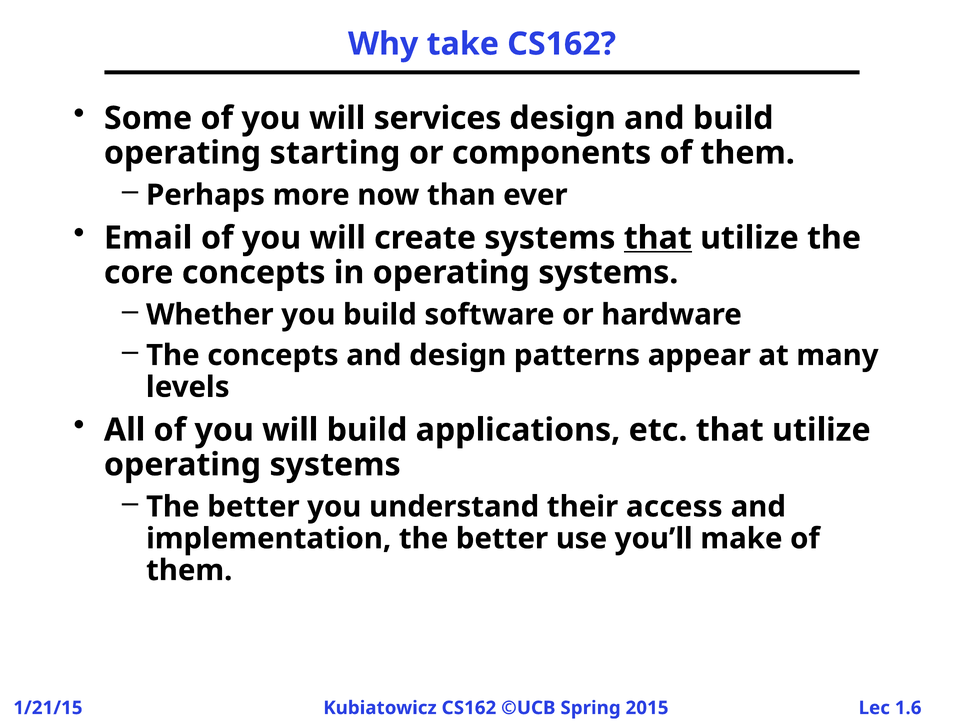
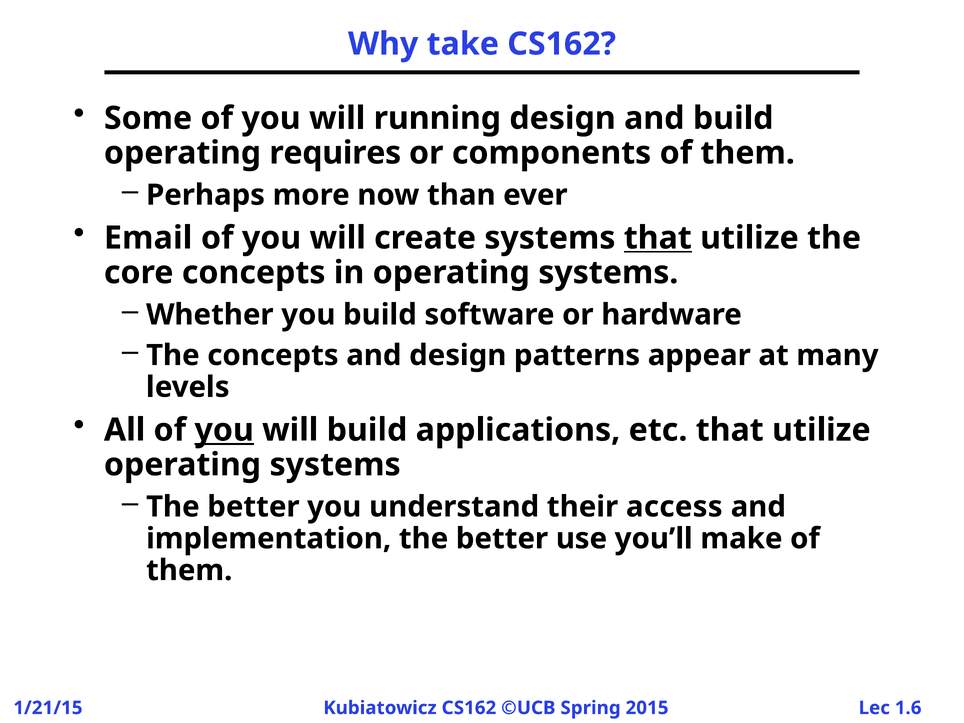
services: services -> running (437, 118)
starting: starting -> requires (335, 153)
you underline: none -> present (224, 430)
